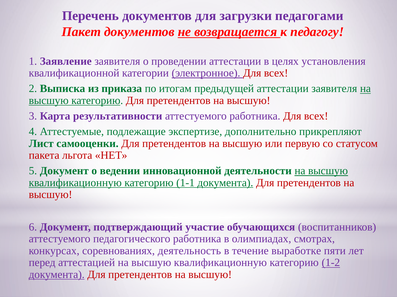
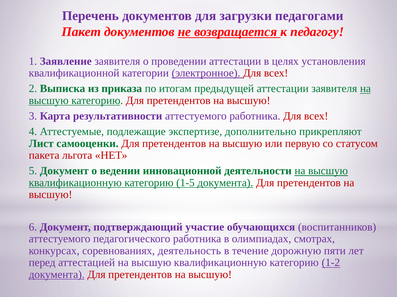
1-1: 1-1 -> 1-5 (185, 183)
выработке: выработке -> дорожную (296, 251)
